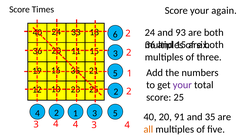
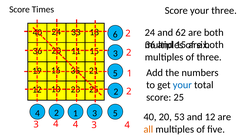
your again: again -> three (224, 11)
93: 93 -> 62 (181, 32)
your colour: purple -> blue (182, 85)
91: 91 -> 53 (179, 117)
and 35: 35 -> 12 (210, 117)
